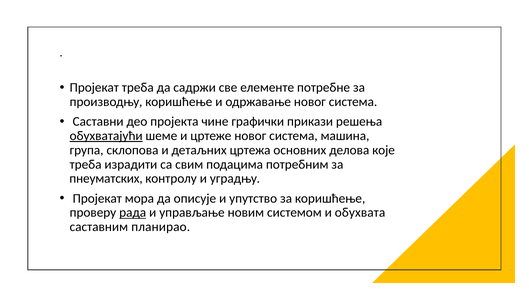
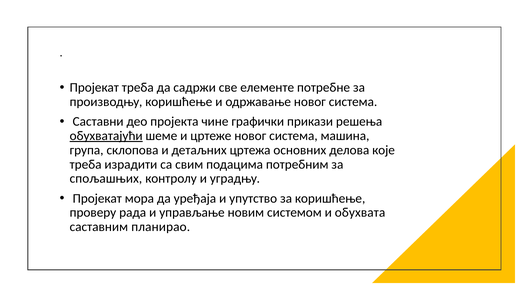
пнеуматских: пнеуматских -> спољашњих (106, 179)
описује: описује -> уређаја (195, 199)
рада underline: present -> none (133, 213)
